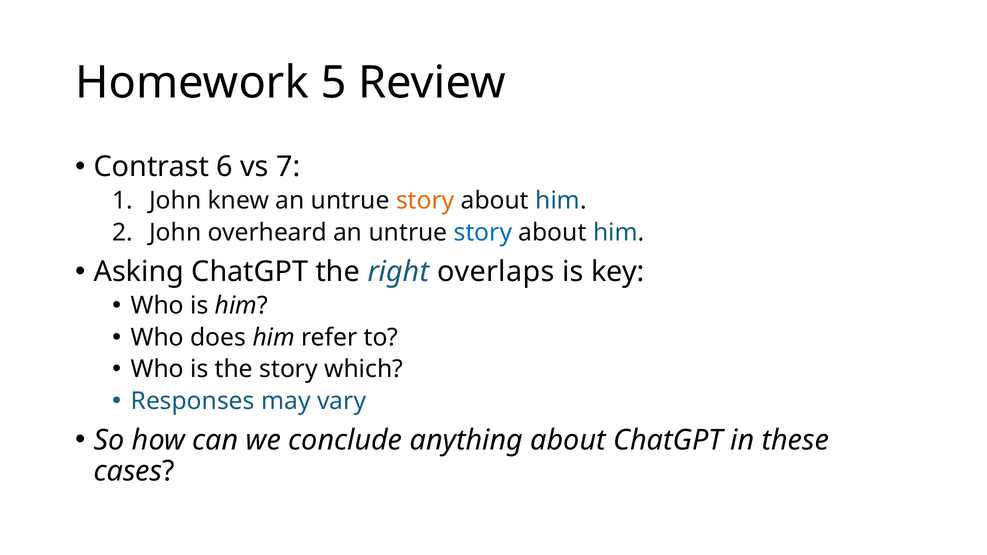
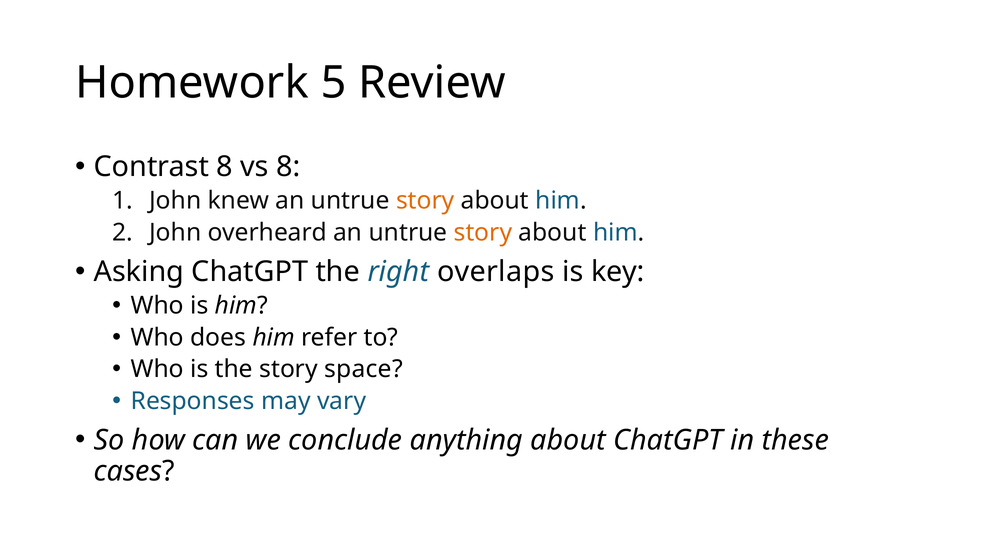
Contrast 6: 6 -> 8 (225, 167)
vs 7: 7 -> 8 (288, 167)
story colour: blue -> orange (483, 233)
which: which -> space (363, 369)
